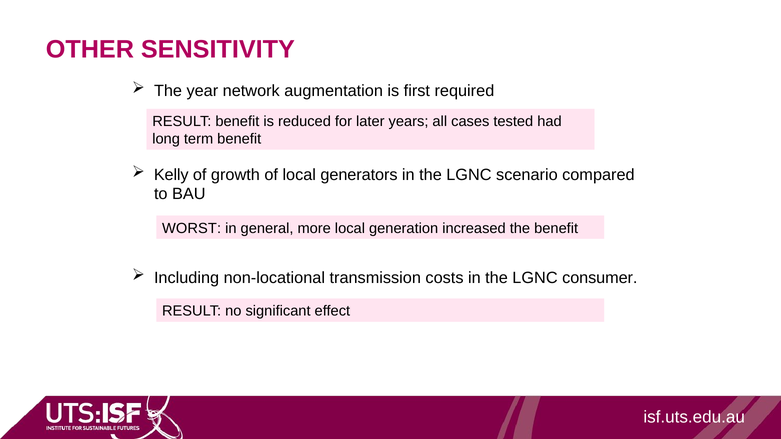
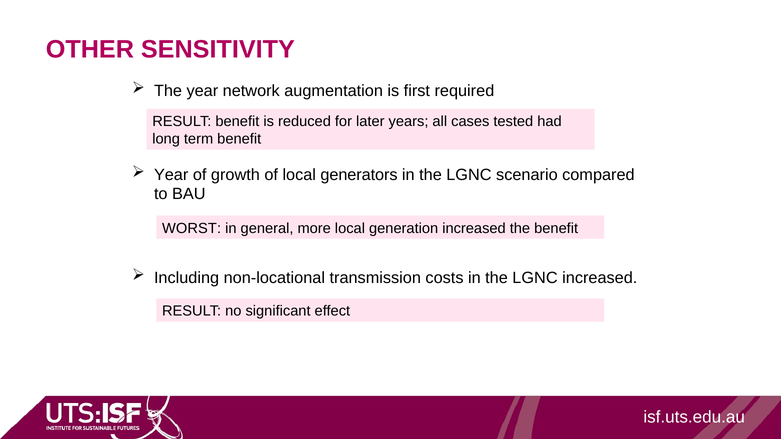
Kelly: Kelly -> Year (171, 175)
LGNC consumer: consumer -> increased (600, 278)
